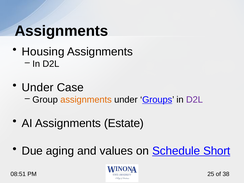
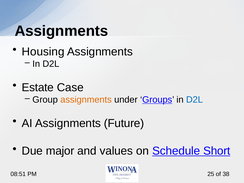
Under: Under -> Estate (38, 87)
D2L colour: purple -> blue (194, 100)
Estate: Estate -> Future (124, 123)
aging: aging -> major (60, 151)
